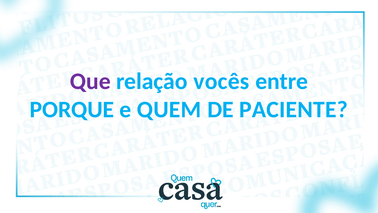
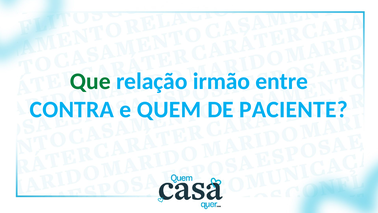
Que colour: purple -> green (90, 81)
vocês: vocês -> irmão (222, 81)
PORQUE: PORQUE -> CONTRA (72, 109)
